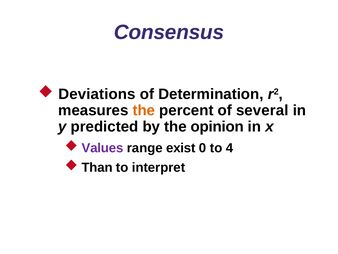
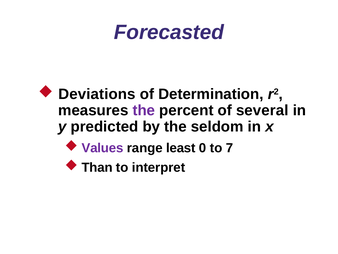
Consensus: Consensus -> Forecasted (169, 32)
the colour: orange -> purple (144, 110)
opinion: opinion -> seldom (217, 126)
exist: exist -> least (181, 148)
4: 4 -> 7 (230, 148)
